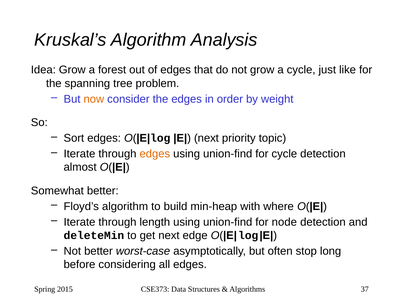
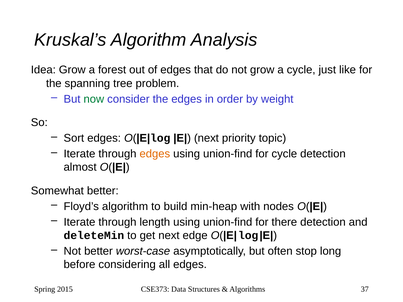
now colour: orange -> green (94, 99)
where: where -> nodes (279, 207)
node: node -> there (284, 222)
